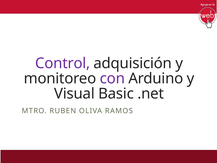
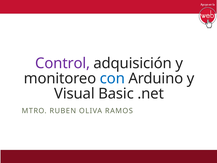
con colour: purple -> blue (112, 78)
